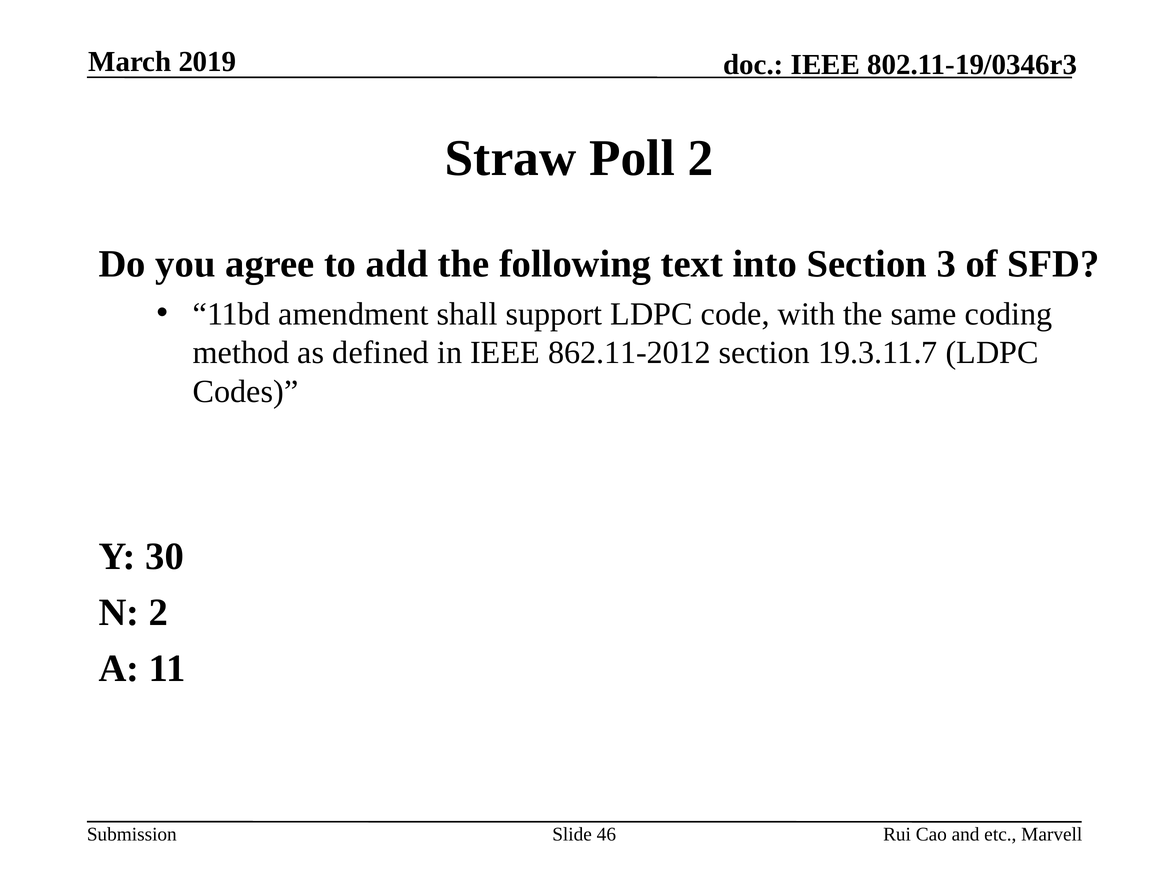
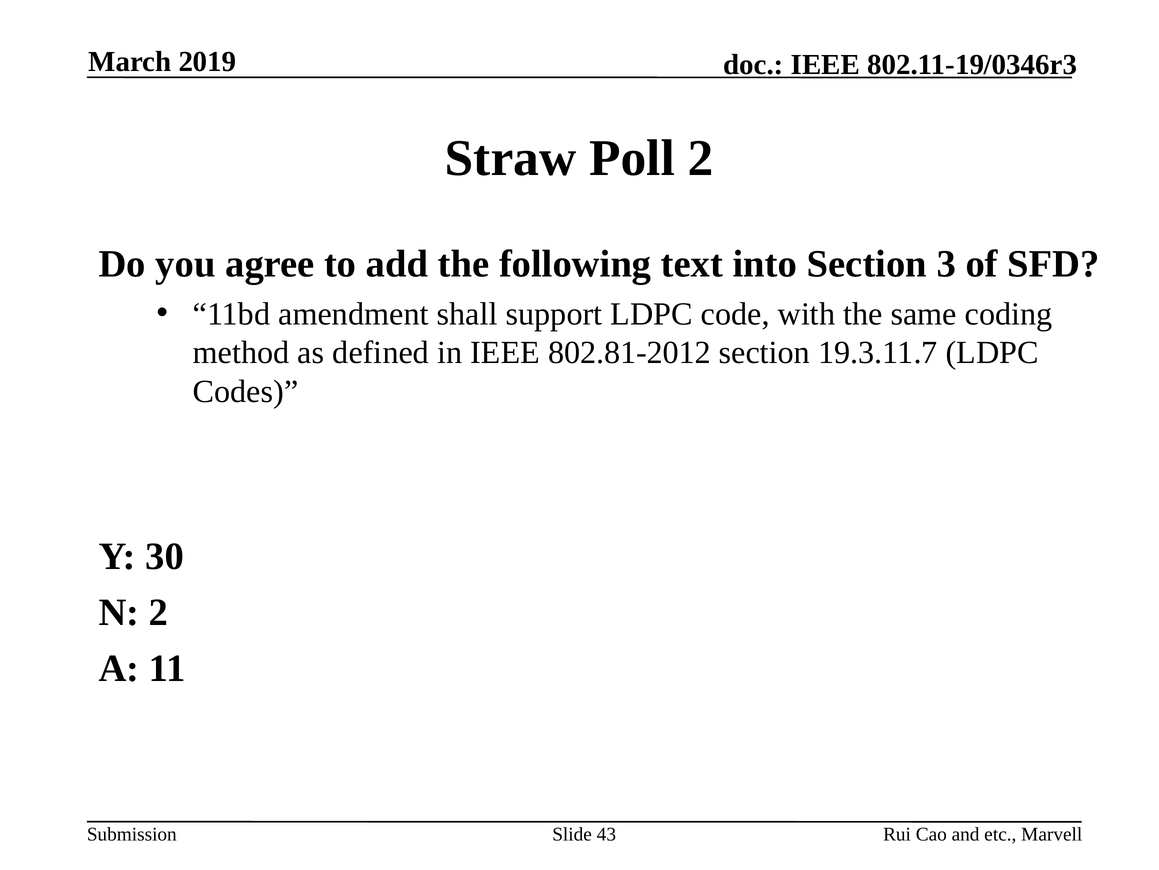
862.11-2012: 862.11-2012 -> 802.81-2012 (629, 352)
46: 46 -> 43 (606, 834)
